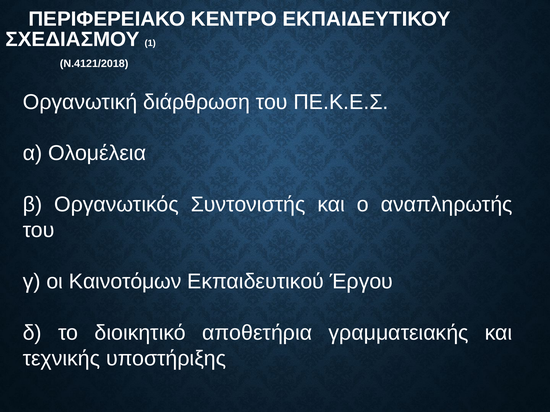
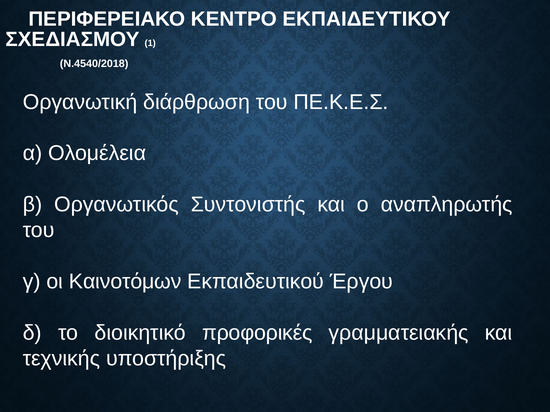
Ν.4121/2018: Ν.4121/2018 -> Ν.4540/2018 (94, 64)
αποθετήρια: αποθετήρια -> προφορικές (257, 333)
